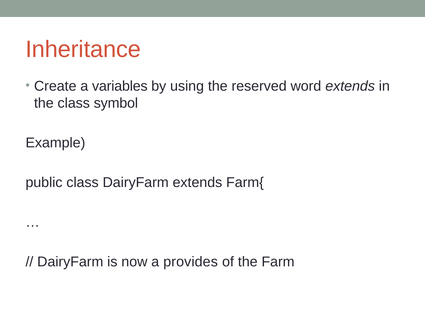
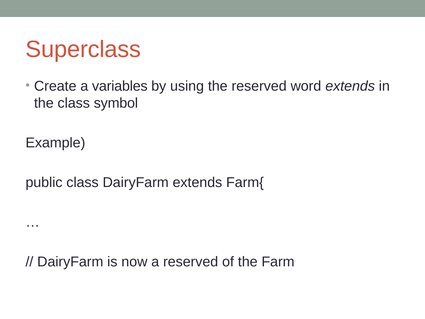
Inheritance: Inheritance -> Superclass (83, 49)
a provides: provides -> reserved (191, 262)
